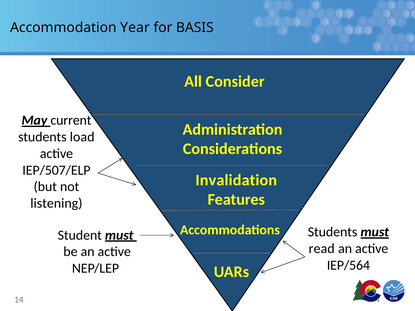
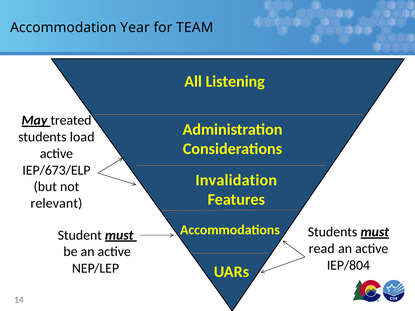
BASIS: BASIS -> TEAM (195, 28)
Consider: Consider -> Listening (235, 82)
current: current -> treated (71, 120)
IEP/507/ELP: IEP/507/ELP -> IEP/673/ELP (56, 170)
listening: listening -> relevant (56, 203)
IEP/564: IEP/564 -> IEP/804 (348, 265)
